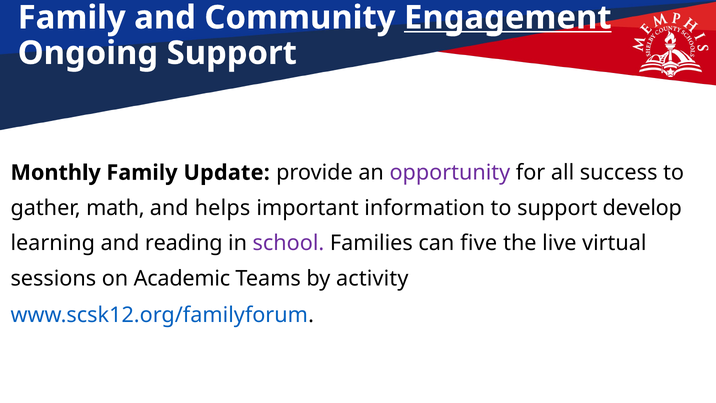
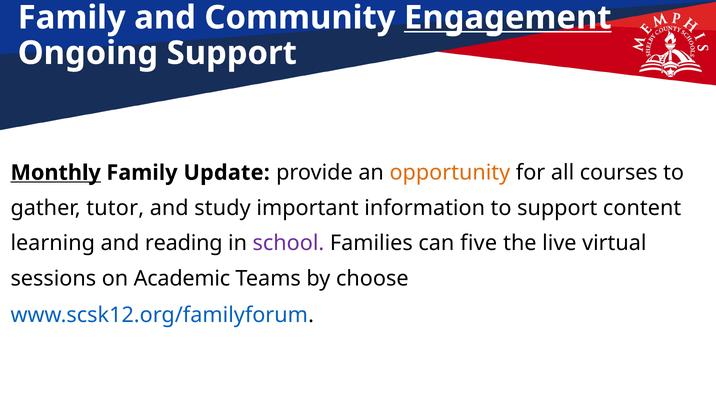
Monthly underline: none -> present (56, 173)
opportunity colour: purple -> orange (450, 173)
success: success -> courses (619, 173)
math: math -> tutor (115, 208)
helps: helps -> study (223, 208)
develop: develop -> content (642, 208)
activity: activity -> choose (372, 278)
